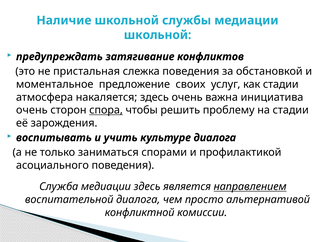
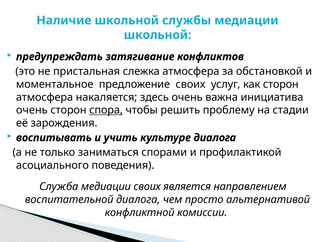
слежка поведения: поведения -> атмосфера (191, 71)
как стадии: стадии -> сторон (281, 84)
медиации здесь: здесь -> своих (147, 186)
направлением underline: present -> none (250, 186)
